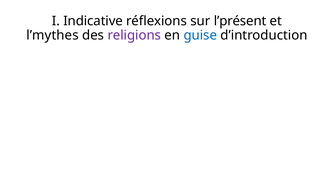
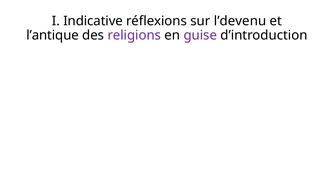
l’présent: l’présent -> l’devenu (240, 21)
l’mythes: l’mythes -> l’antique (53, 35)
guise colour: blue -> purple (200, 35)
